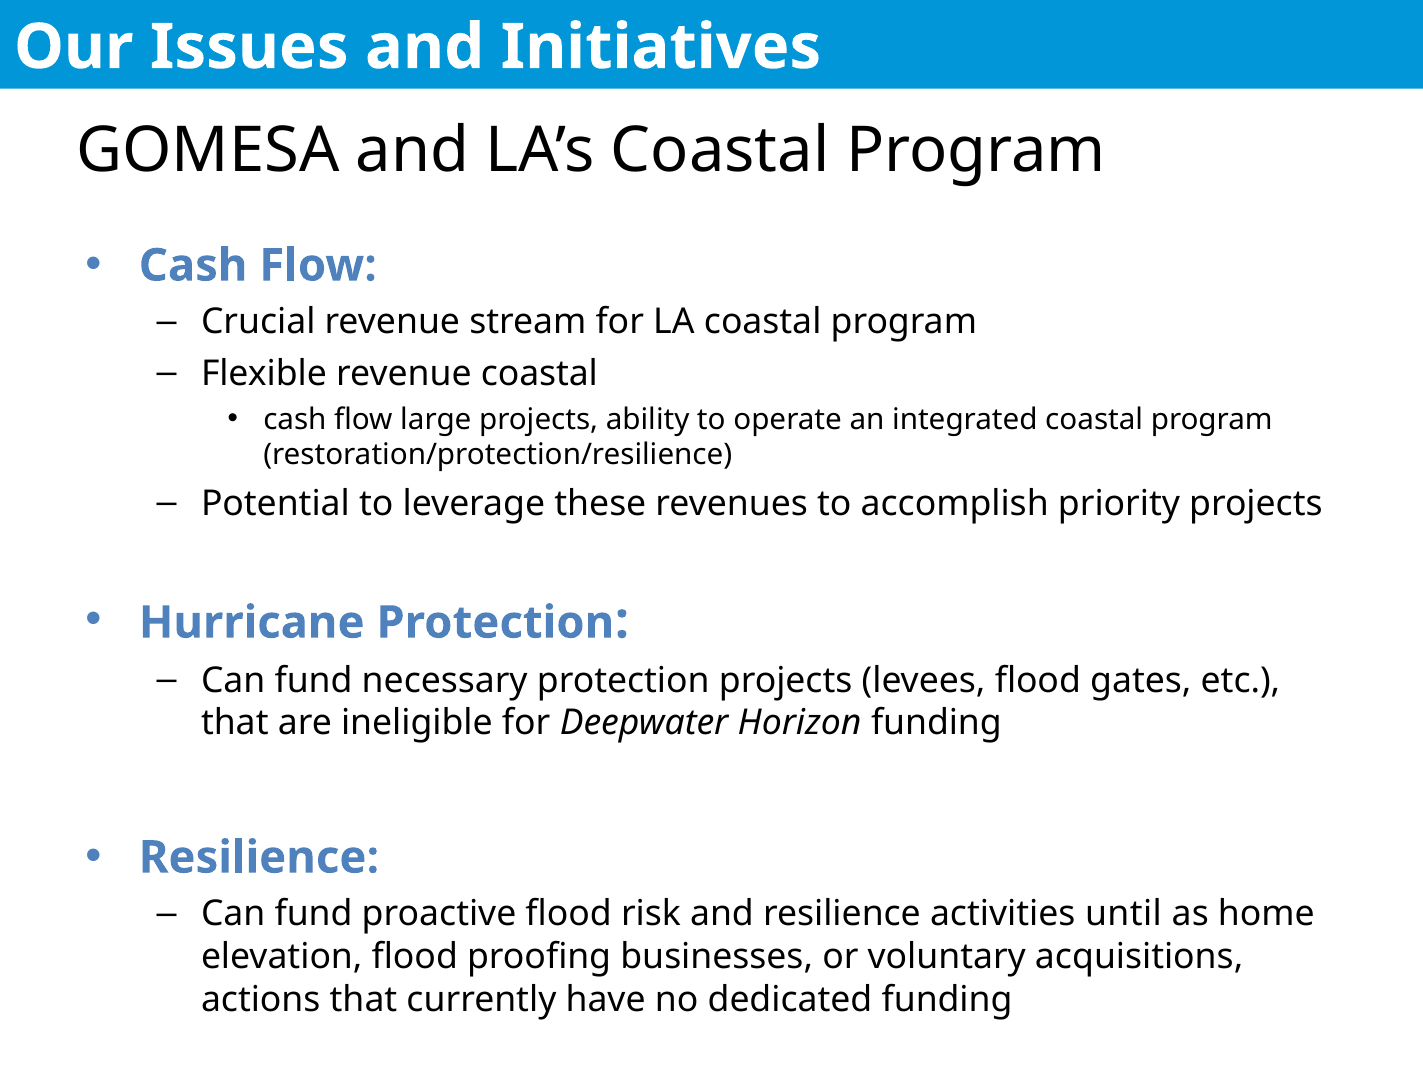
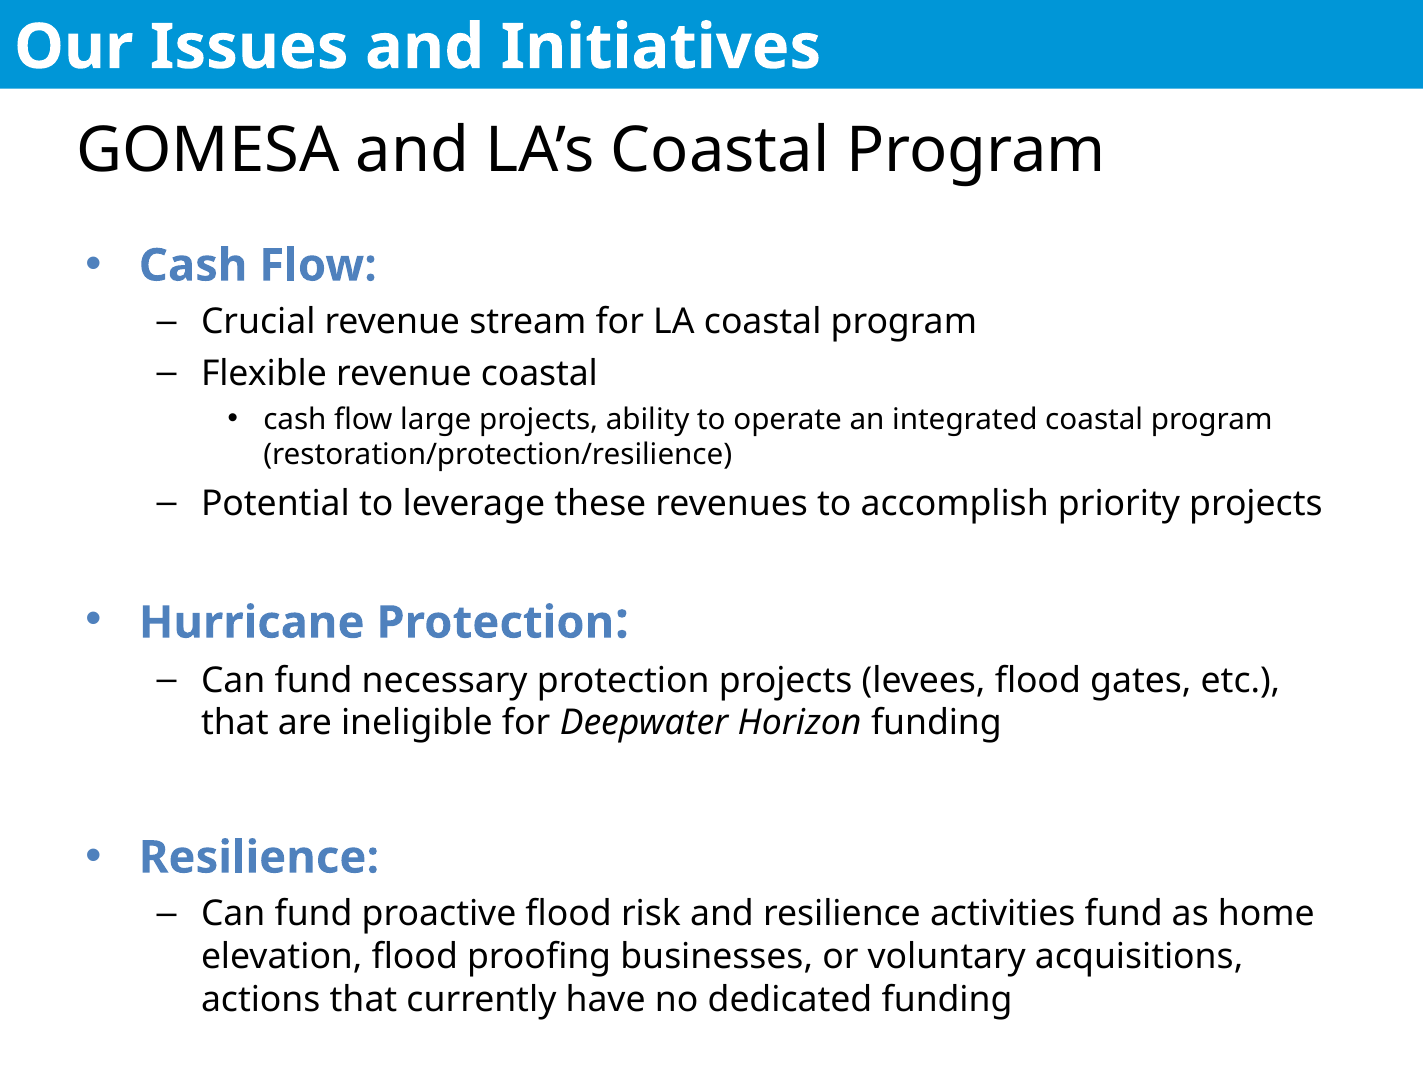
activities until: until -> fund (1124, 914)
